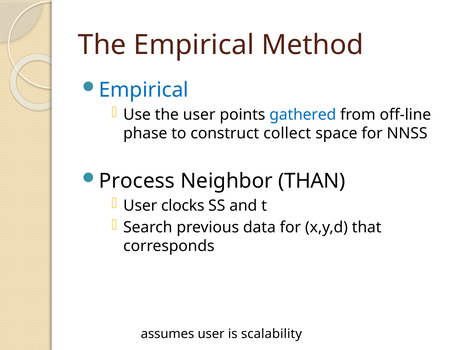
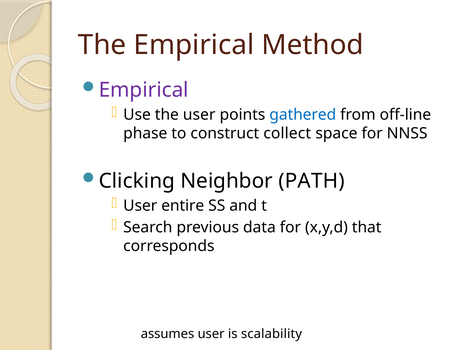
Empirical colour: blue -> purple (144, 90)
Process: Process -> Clicking (137, 181)
THAN: THAN -> PATH (312, 181)
clocks: clocks -> entire (183, 206)
